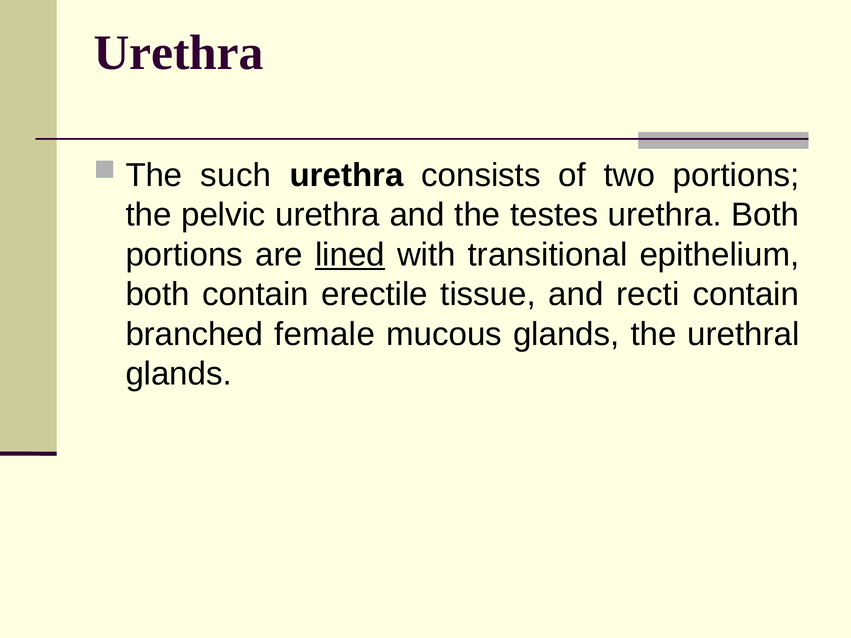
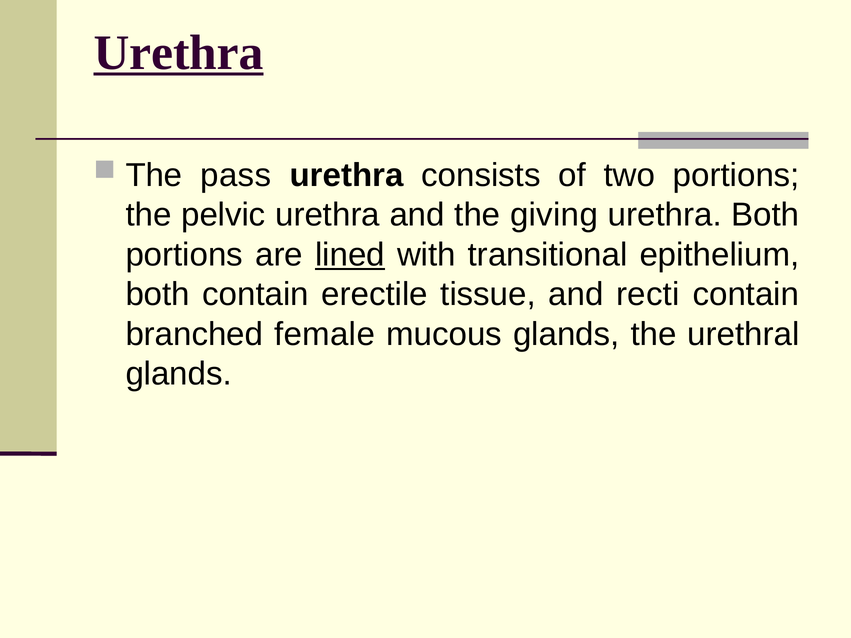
Urethra underline: none -> present (179, 53)
such: such -> pass (236, 175)
testes: testes -> giving (554, 215)
